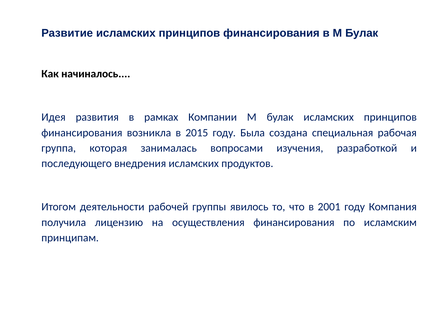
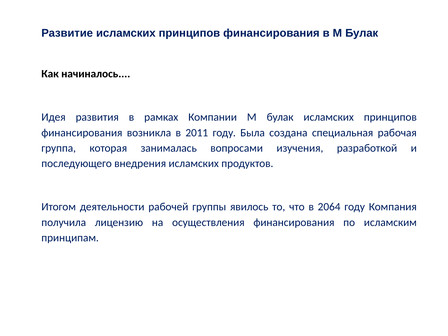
2015: 2015 -> 2011 (197, 133)
2001: 2001 -> 2064 (329, 207)
